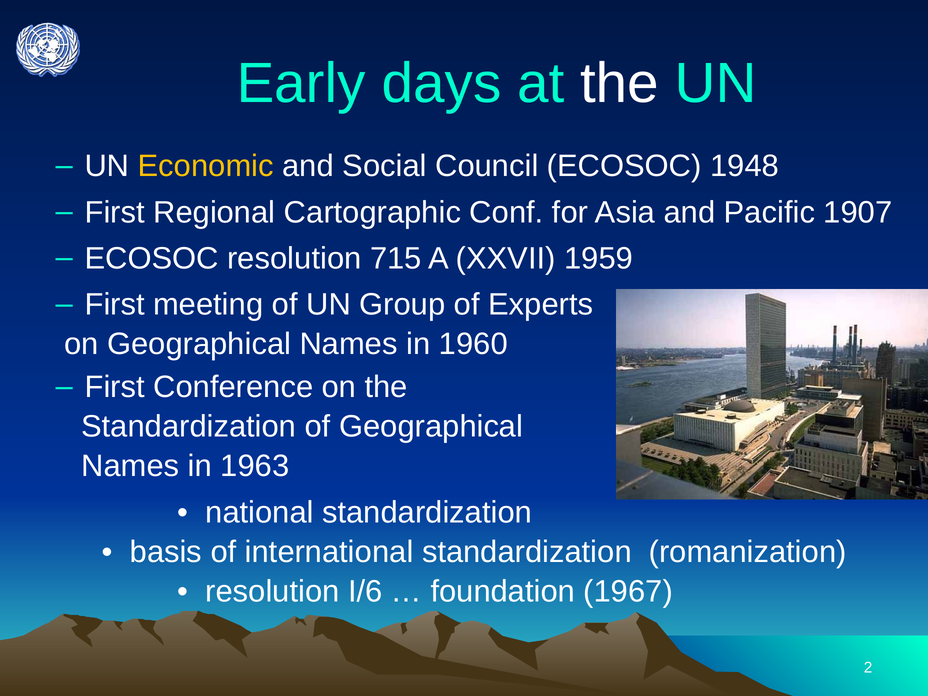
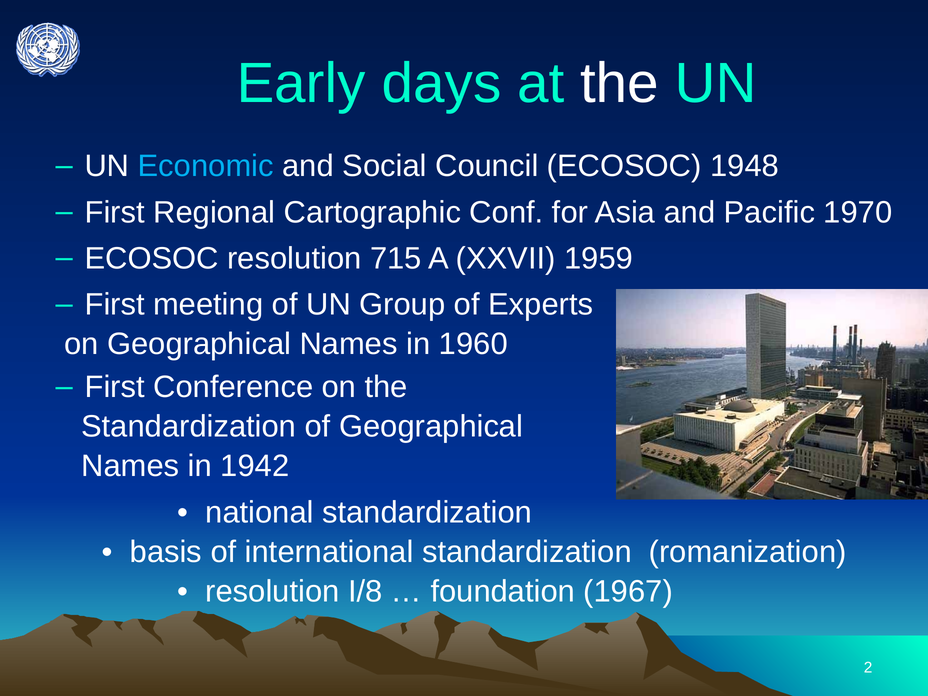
Economic colour: yellow -> light blue (206, 166)
1907: 1907 -> 1970 (858, 212)
1963: 1963 -> 1942 (255, 466)
I/6: I/6 -> I/8 (365, 591)
